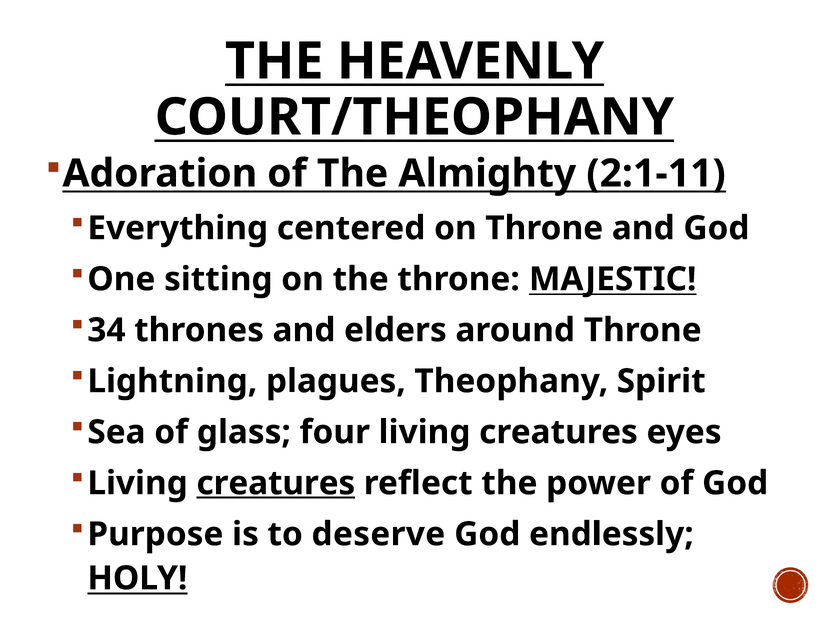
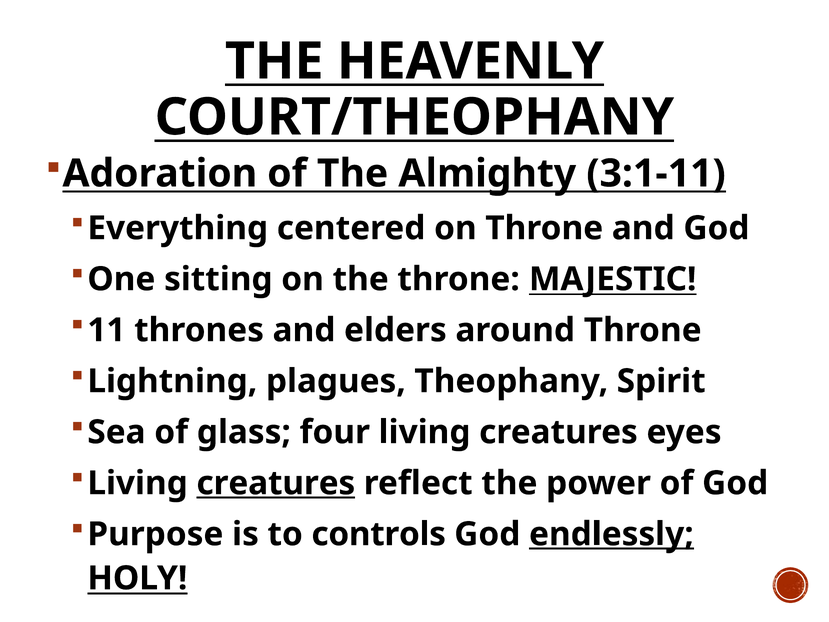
2:1-11: 2:1-11 -> 3:1-11 (656, 173)
34: 34 -> 11 (106, 330)
deserve: deserve -> controls (379, 534)
endlessly underline: none -> present (611, 534)
